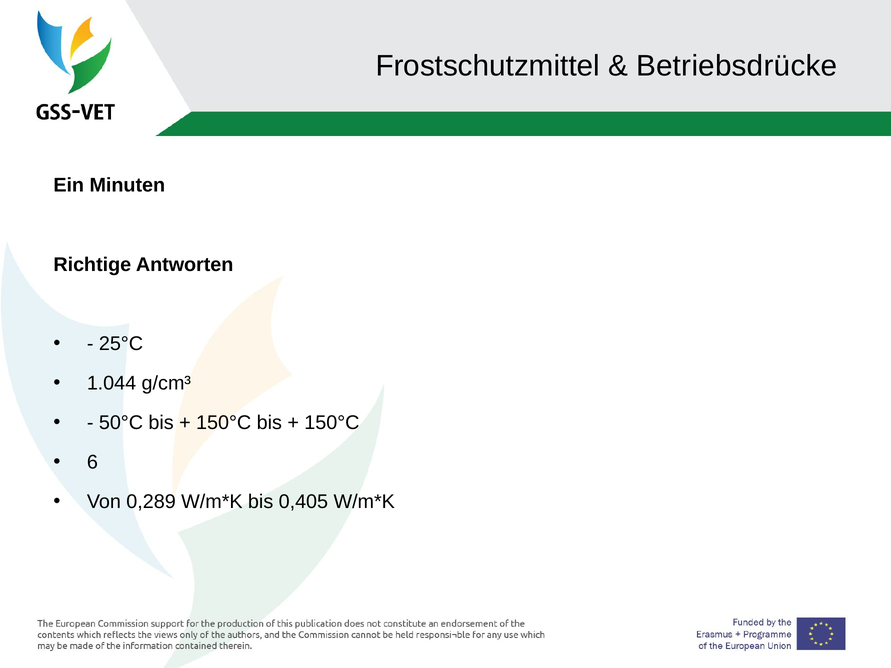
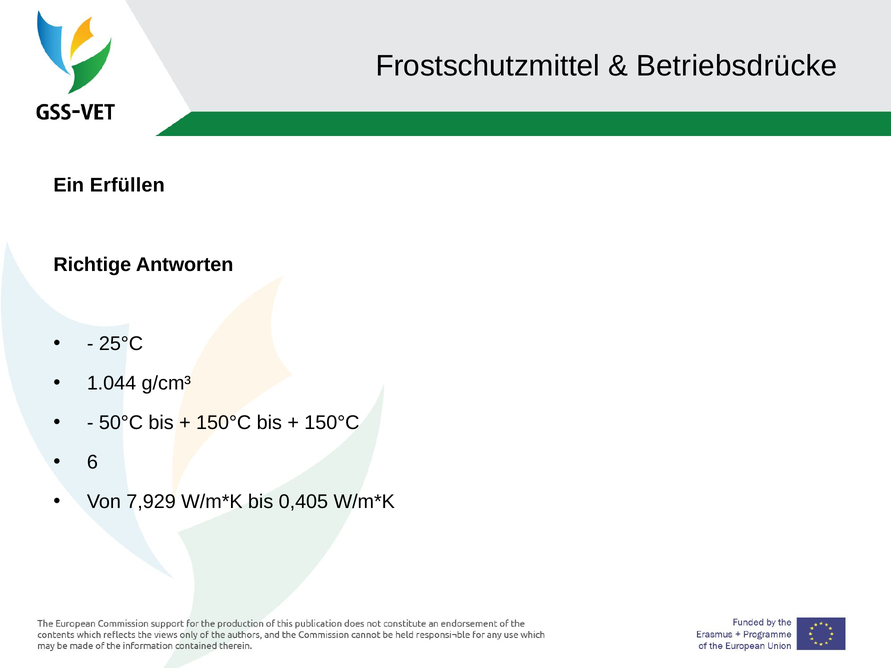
Minuten: Minuten -> Erfüllen (127, 185)
0,289: 0,289 -> 7,929 (151, 502)
